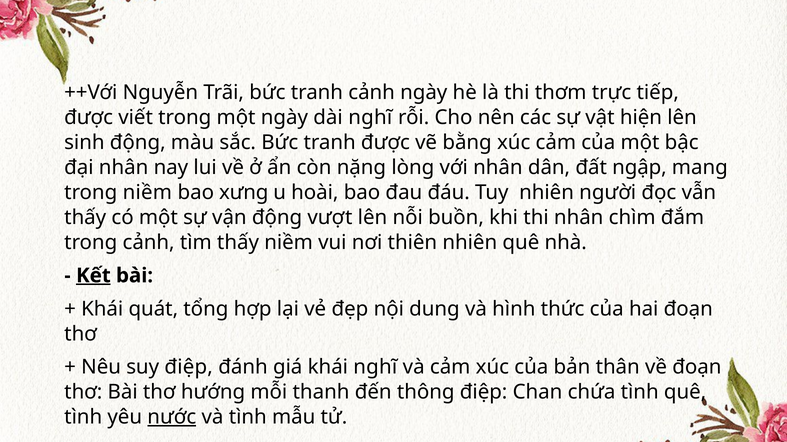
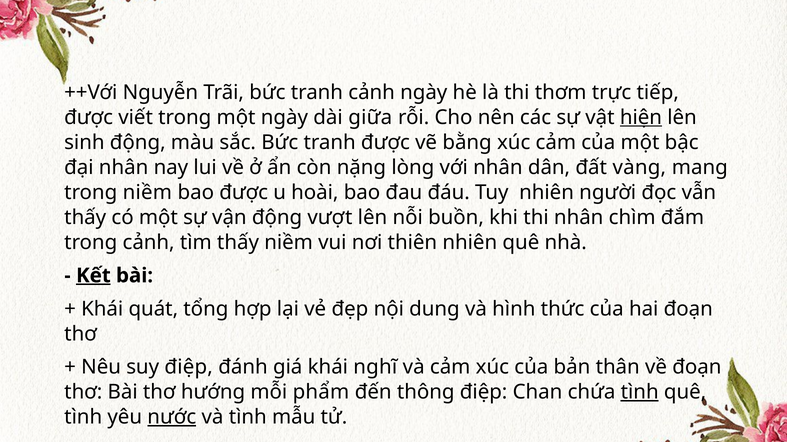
dài nghĩ: nghĩ -> giữa (370, 117)
hiện underline: none -> present (641, 117)
ngập: ngập -> vàng (639, 168)
bao xưng: xưng -> được (244, 193)
thanh: thanh -> phẩm (321, 393)
tình underline: none -> present (640, 393)
